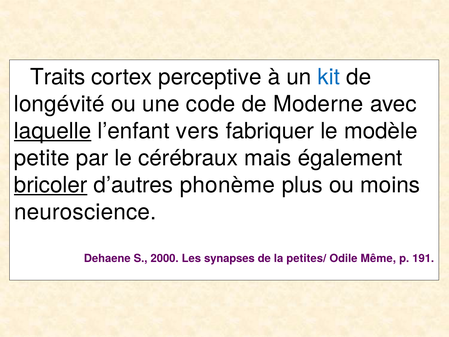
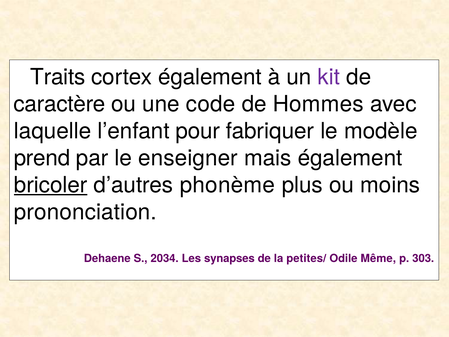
cortex perceptive: perceptive -> également (210, 77)
kit colour: blue -> purple (329, 77)
longévité: longévité -> caractère (60, 104)
Moderne: Moderne -> Hommes (318, 104)
laquelle underline: present -> none (53, 131)
vers: vers -> pour (198, 131)
petite: petite -> prend (42, 158)
cérébraux: cérébraux -> enseigner (188, 158)
neuroscience: neuroscience -> prononciation (85, 212)
2000: 2000 -> 2034 (165, 258)
191: 191 -> 303 (423, 258)
